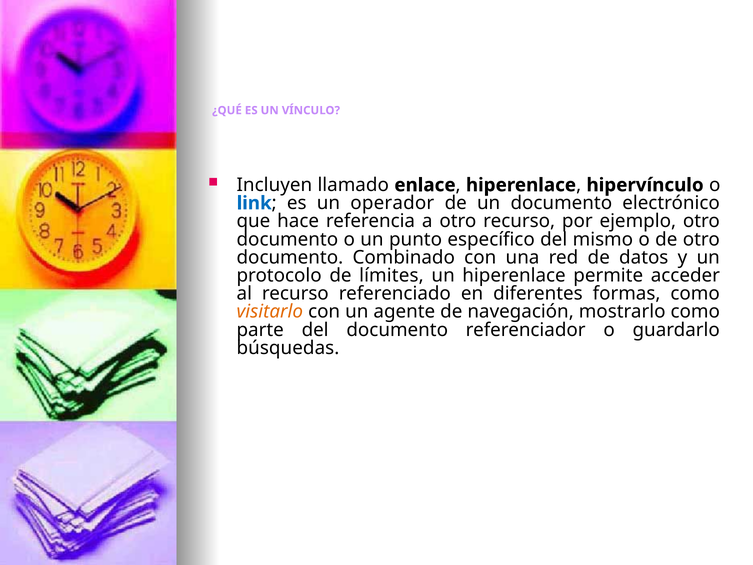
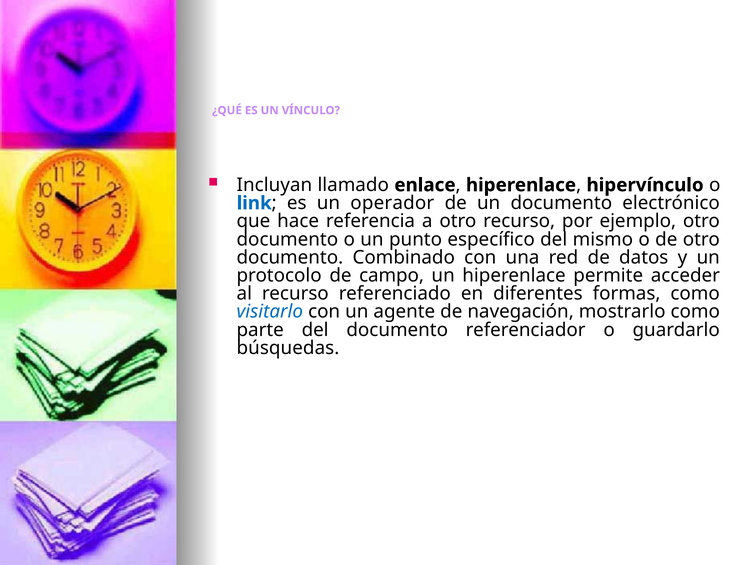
Incluyen: Incluyen -> Incluyan (274, 185)
límites: límites -> campo (392, 275)
visitarlo colour: orange -> blue (270, 312)
